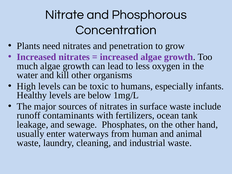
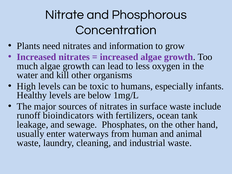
penetration: penetration -> information (131, 46)
contaminants: contaminants -> bioindicators (68, 115)
